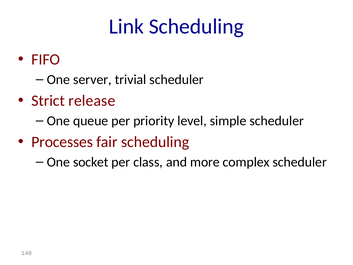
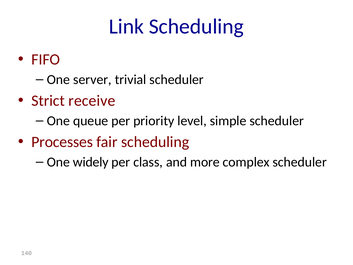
release: release -> receive (92, 101)
socket: socket -> widely (91, 162)
